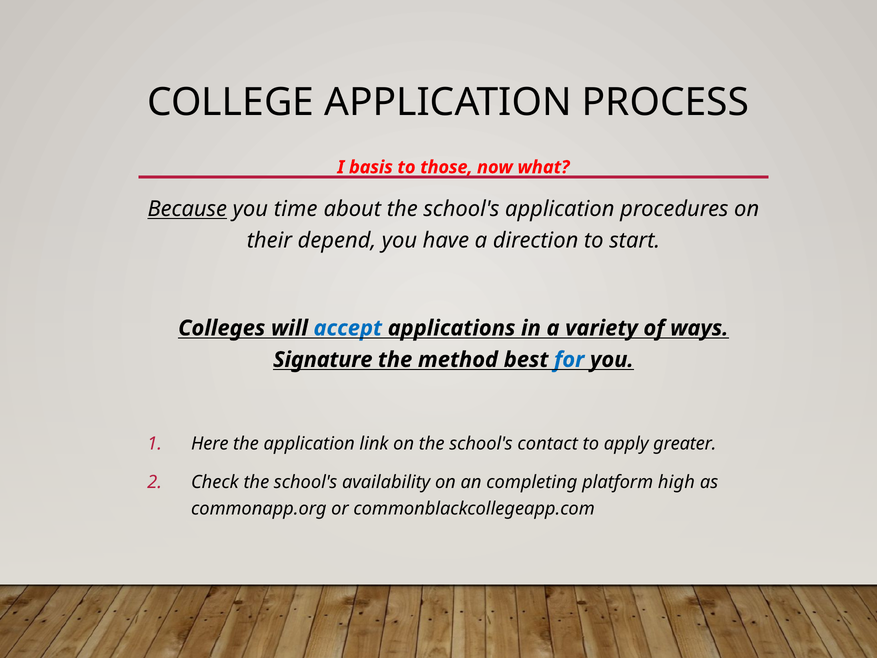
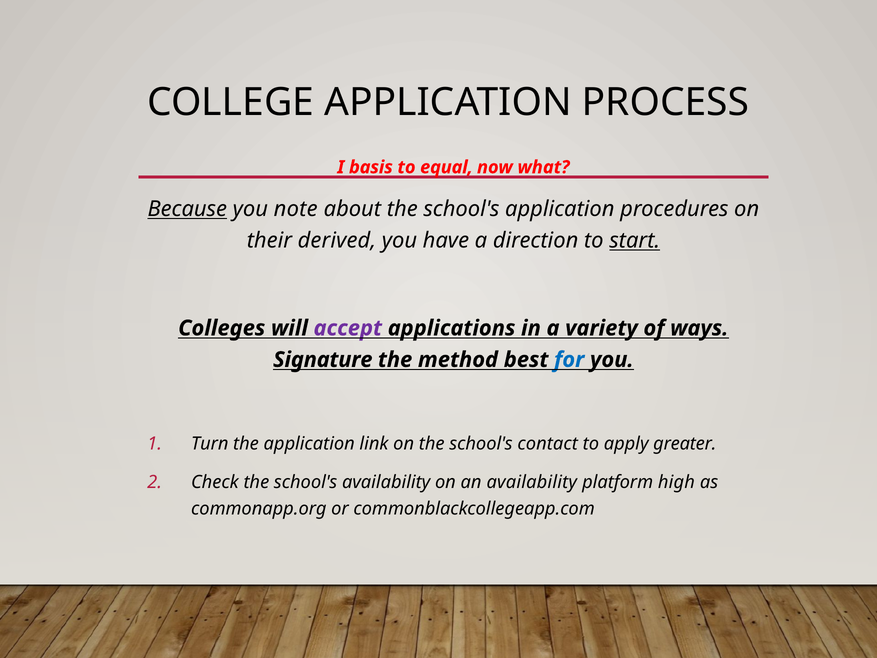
those: those -> equal (446, 167)
time: time -> note (296, 209)
depend: depend -> derived (337, 241)
start underline: none -> present (635, 241)
accept colour: blue -> purple (348, 328)
Here: Here -> Turn (210, 444)
an completing: completing -> availability (532, 482)
